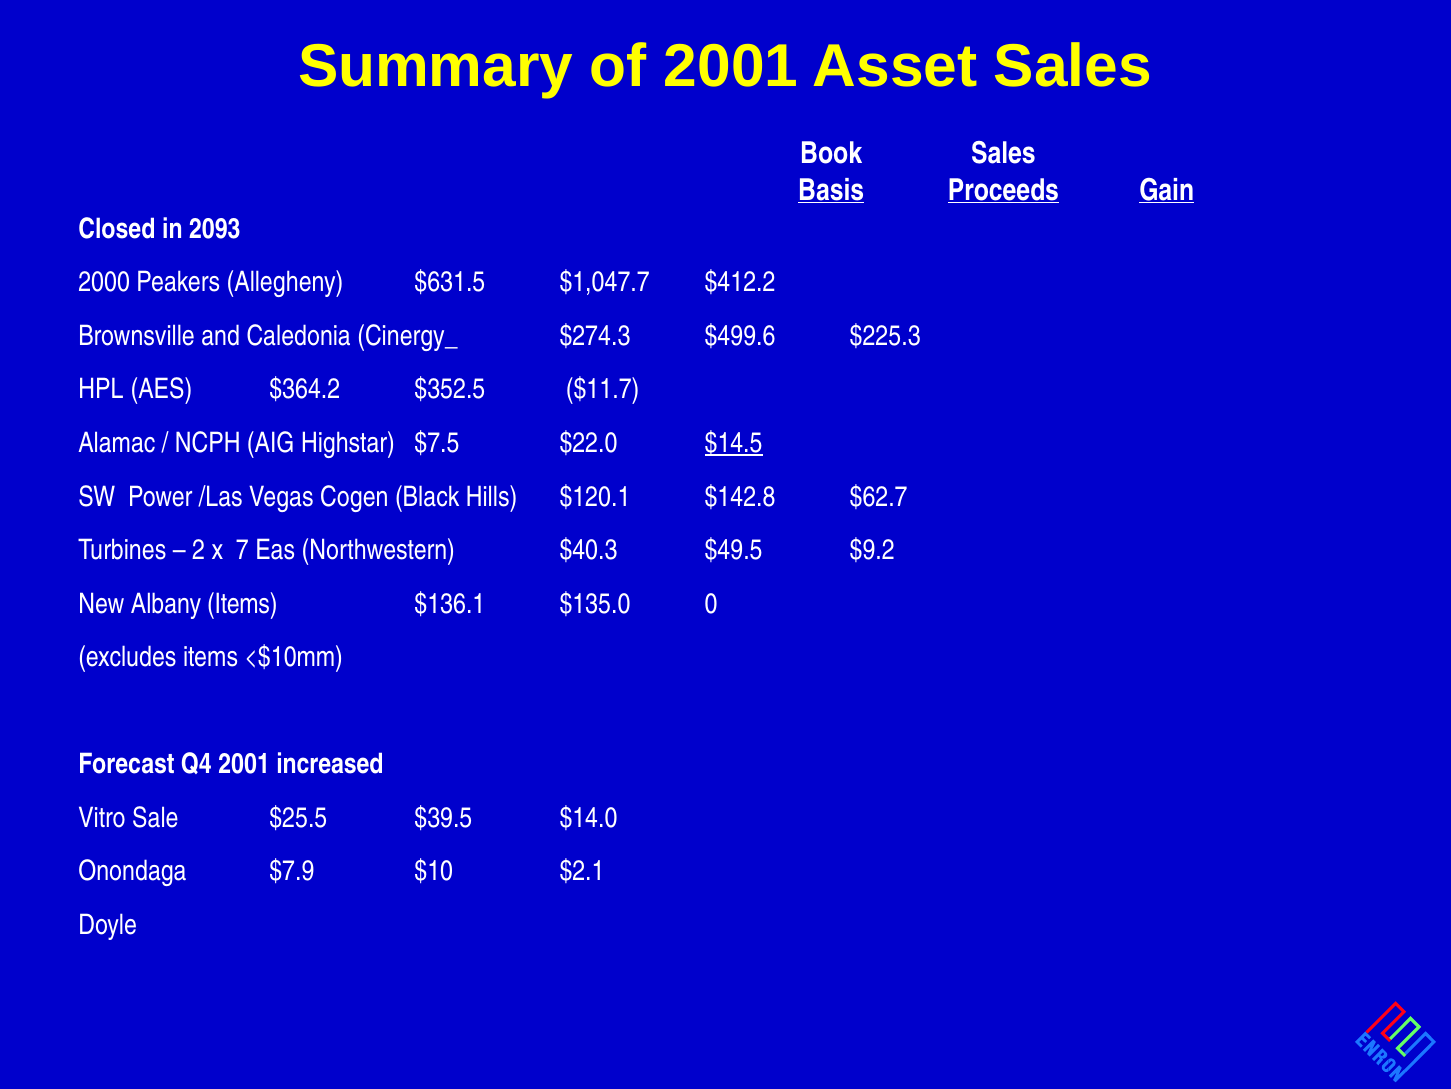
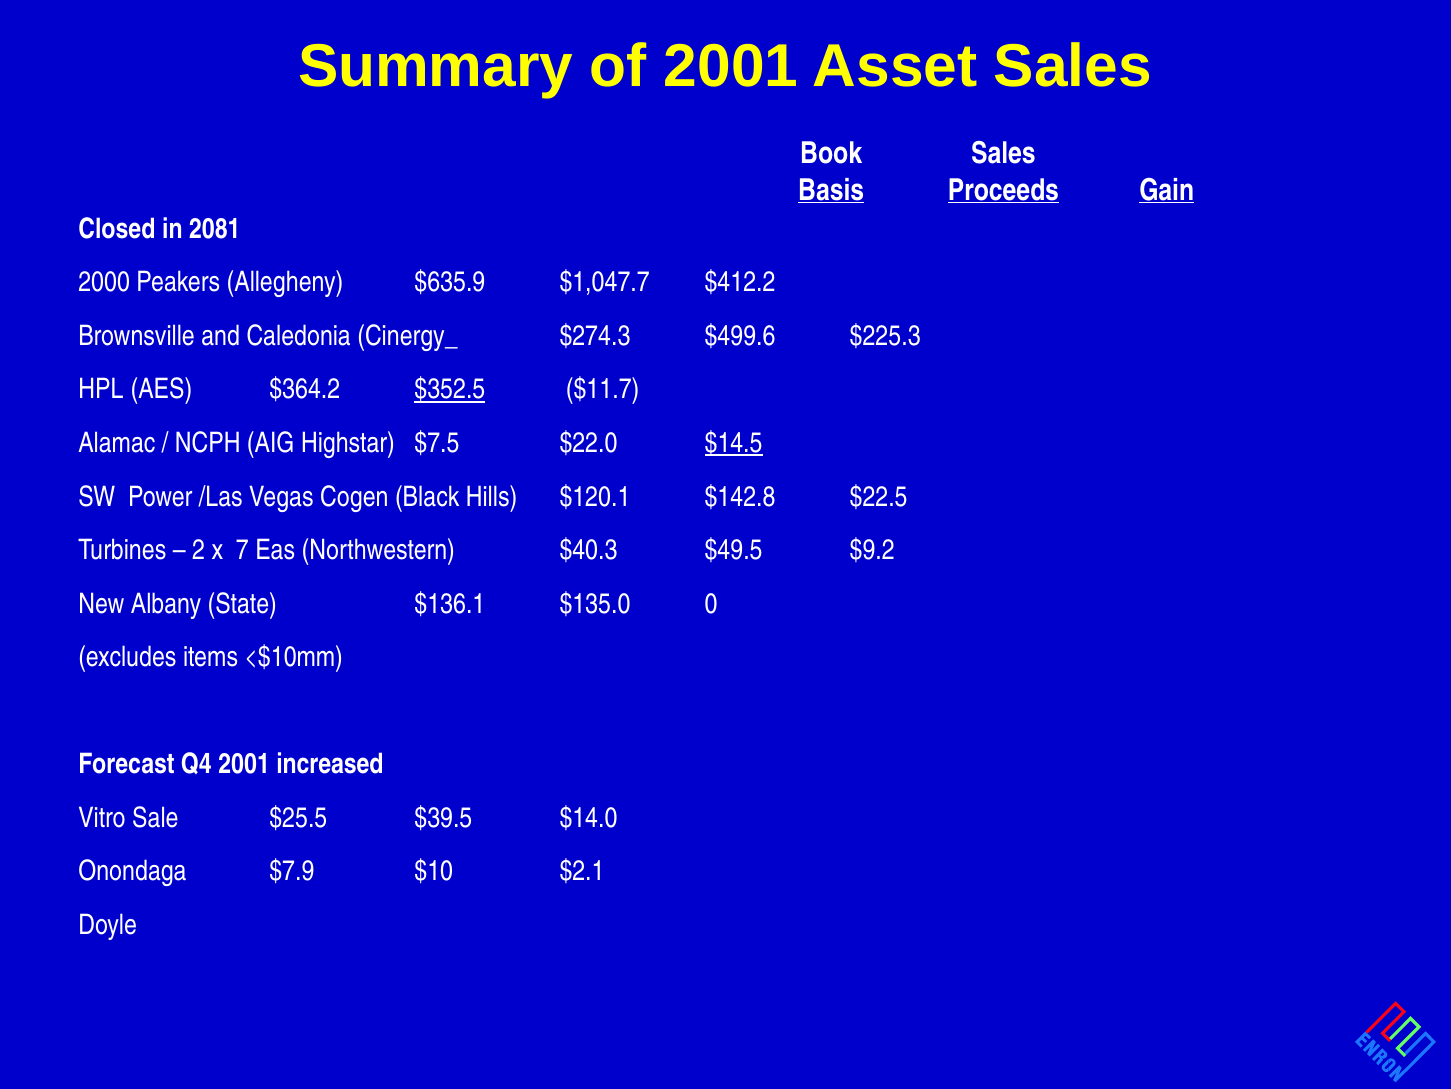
2093: 2093 -> 2081 (215, 229)
$631.5: $631.5 -> $635.9 (450, 282)
$352.5 underline: none -> present (450, 389)
$62.7: $62.7 -> $22.5 (879, 496)
Albany Items: Items -> State (242, 603)
